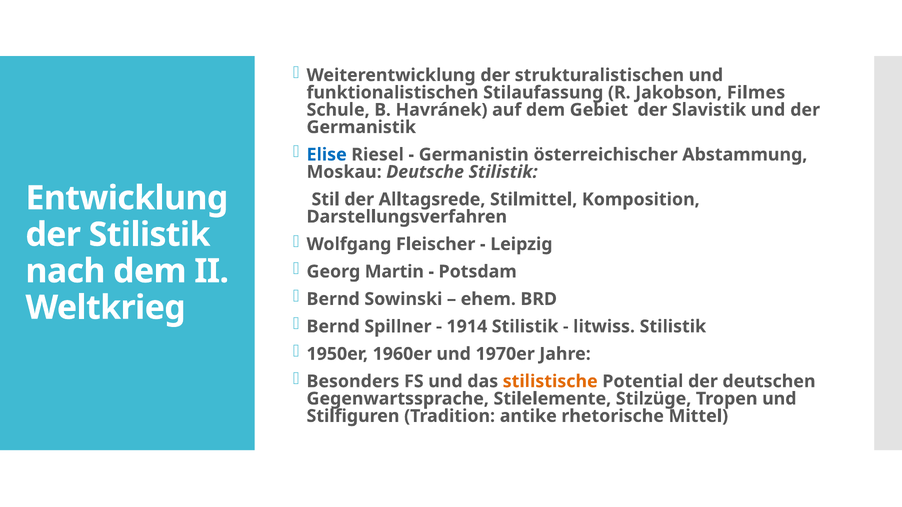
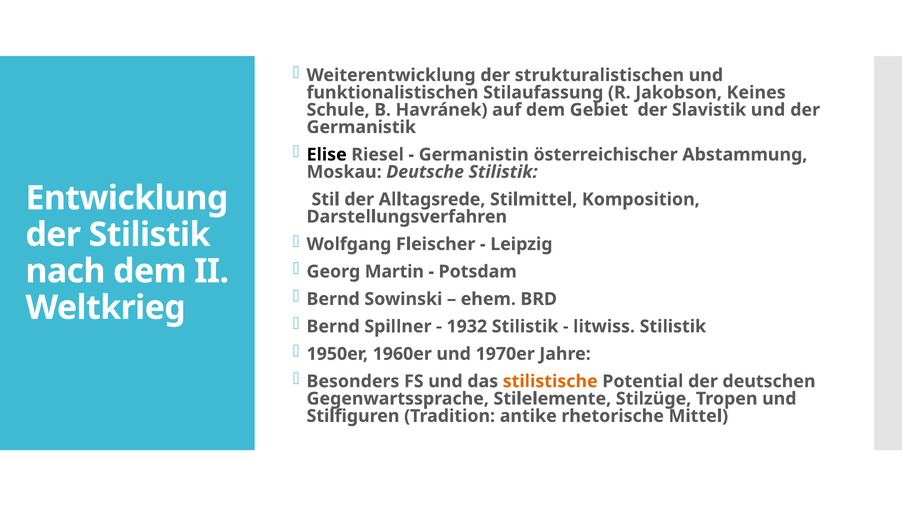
Filmes: Filmes -> Keines (756, 93)
Elise colour: blue -> black (327, 155)
1914: 1914 -> 1932 (467, 327)
